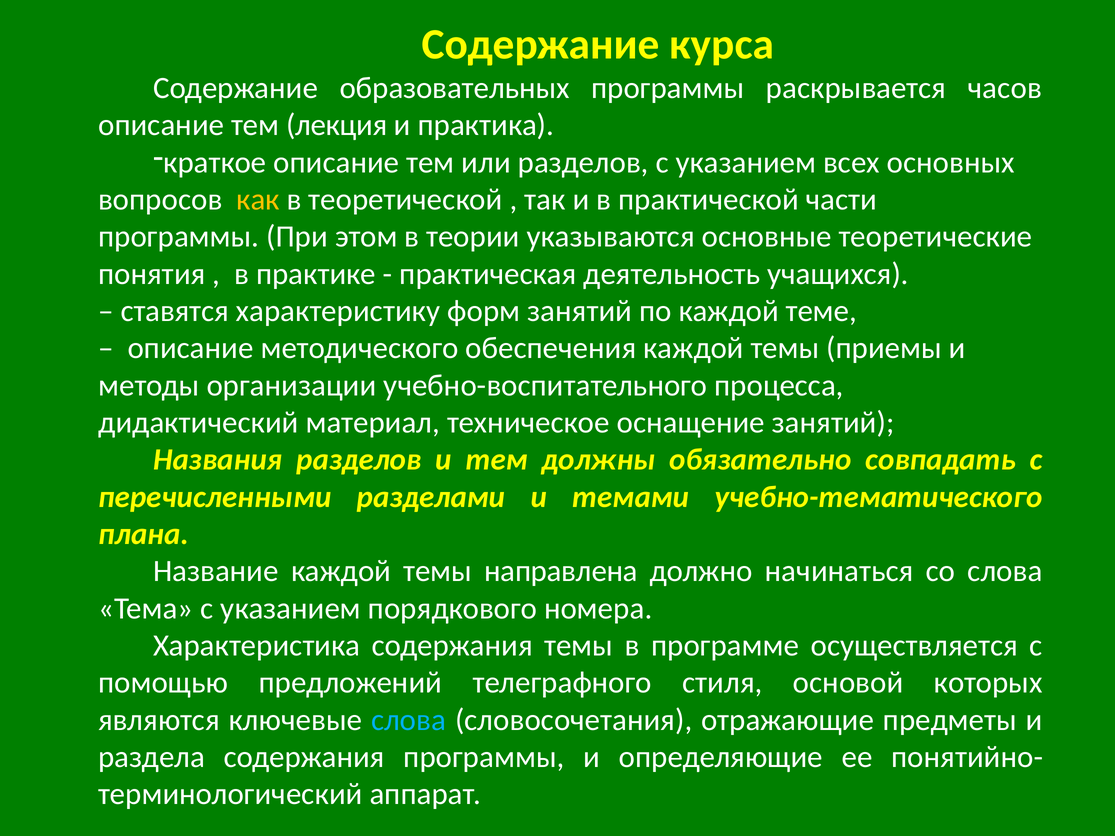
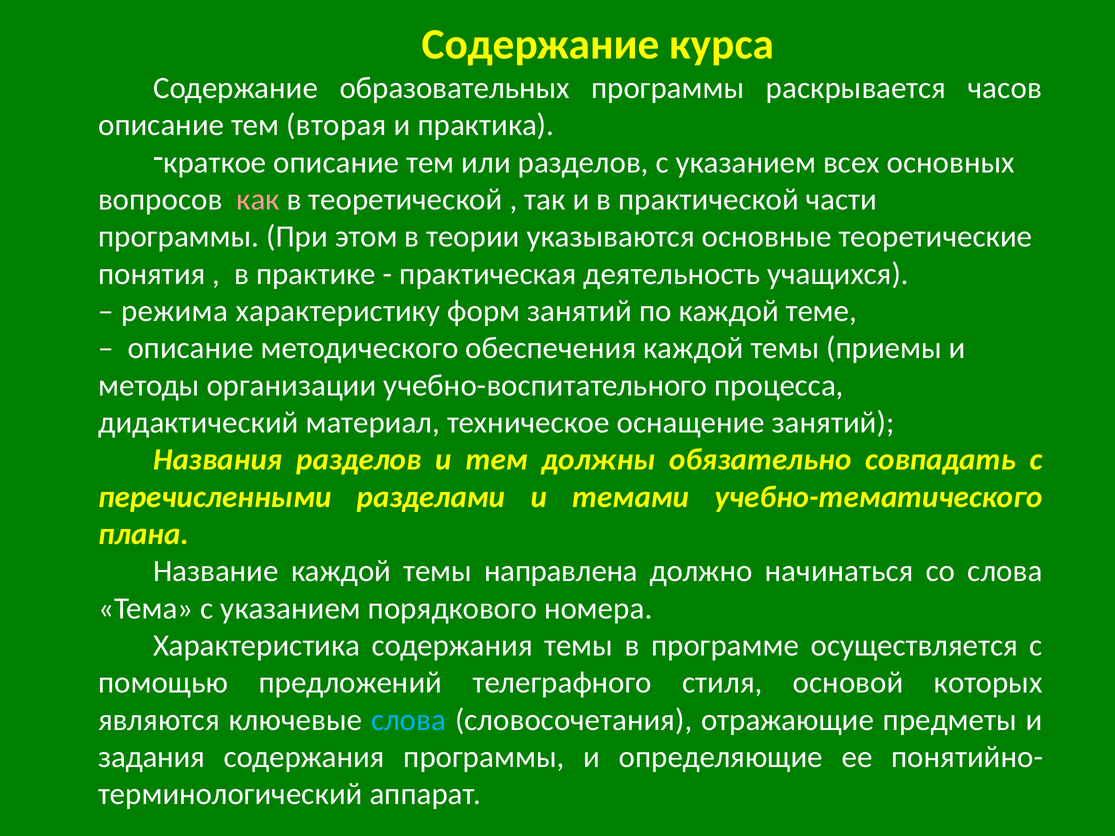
лекция: лекция -> вторая (336, 125)
как colour: yellow -> pink (258, 200)
ставятся: ставятся -> режима (175, 311)
раздела: раздела -> задания (152, 757)
